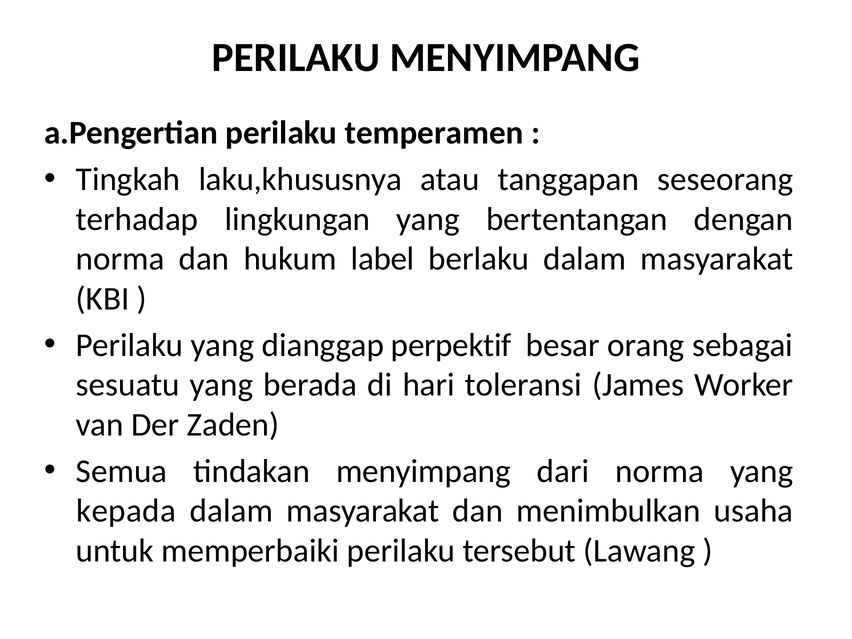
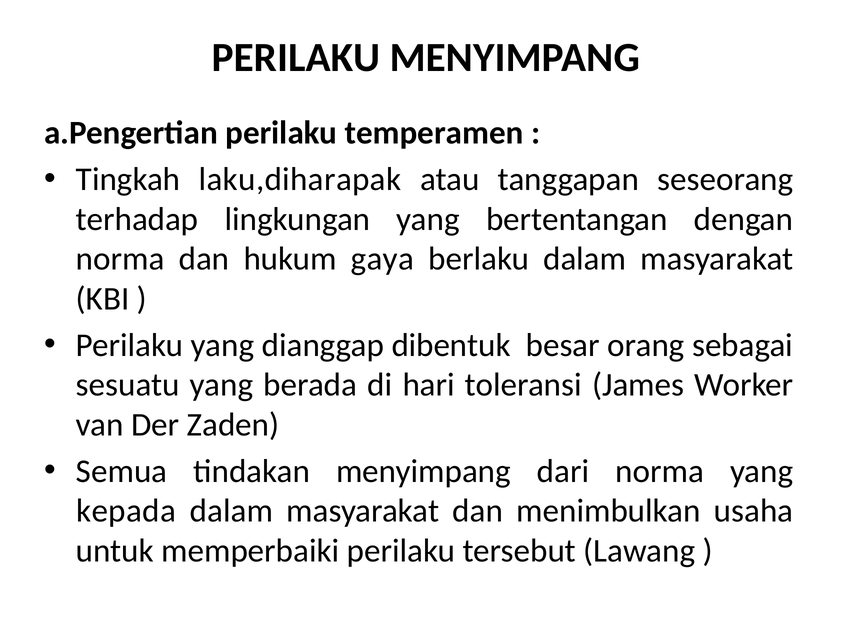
laku,khususnya: laku,khususnya -> laku,diharapak (300, 179)
label: label -> gaya (382, 259)
perpektif: perpektif -> dibentuk (451, 345)
